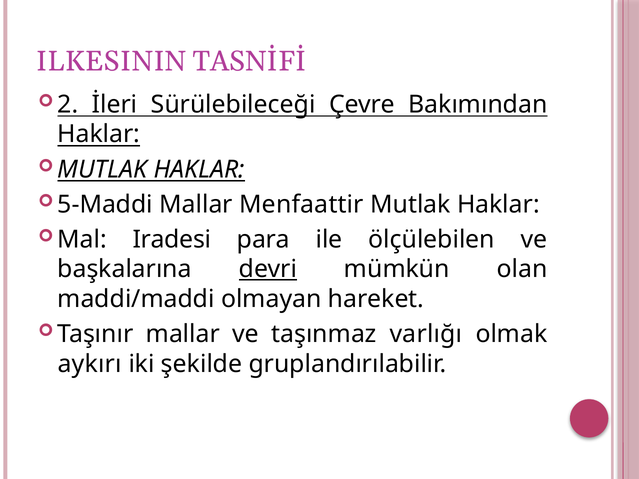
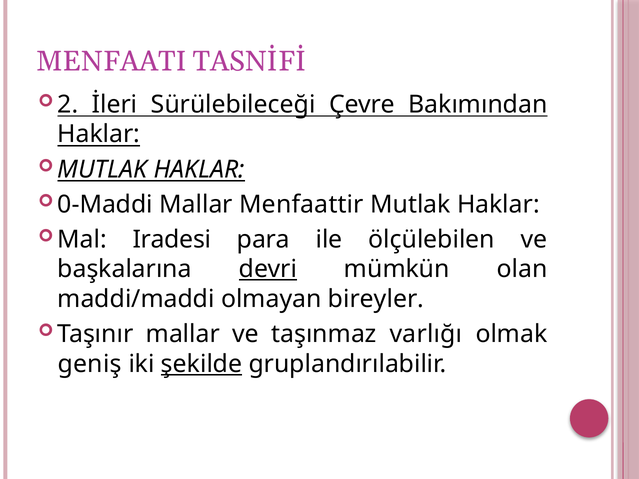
ILKESININ: ILKESININ -> MENFAATI (112, 62)
5-Maddi: 5-Maddi -> 0-Maddi (105, 205)
hareket: hareket -> bireyler (376, 299)
aykırı: aykırı -> geniş (90, 364)
şekilde underline: none -> present (202, 364)
